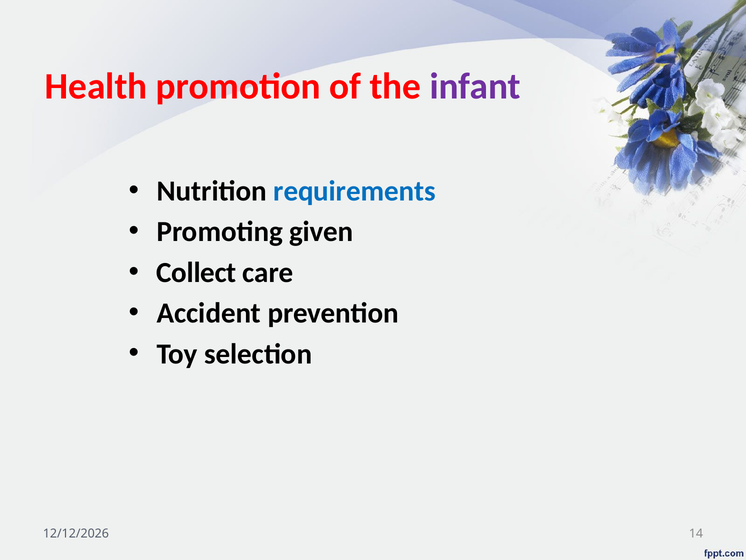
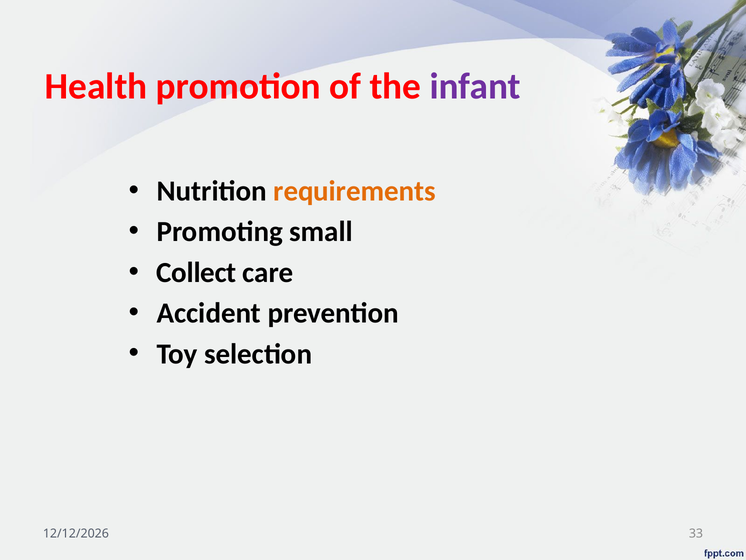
requirements colour: blue -> orange (355, 191)
given: given -> small (321, 232)
14: 14 -> 33 (696, 533)
